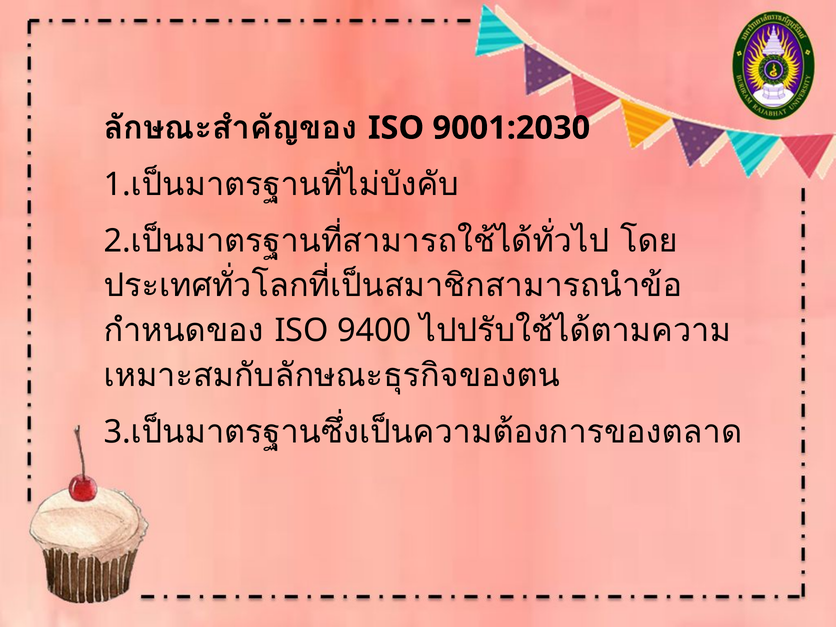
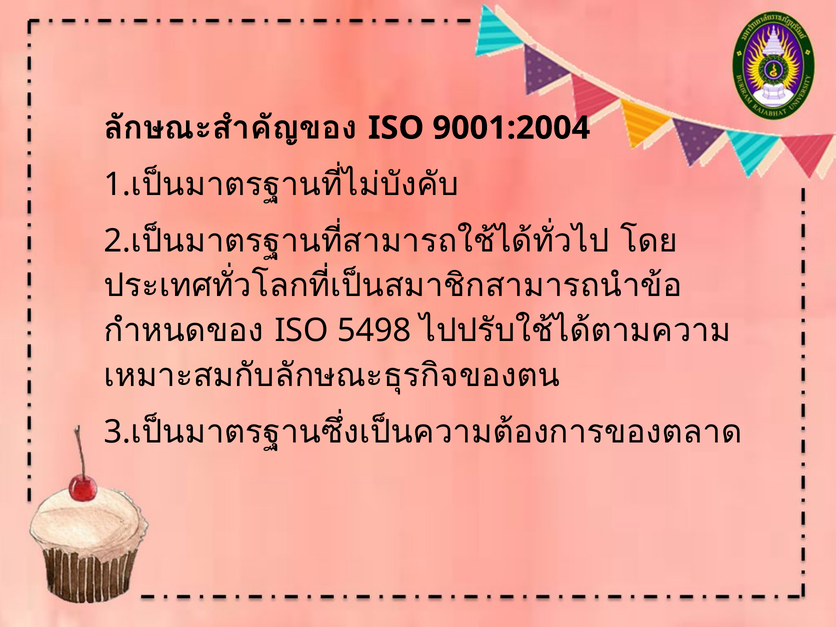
9001:2030: 9001:2030 -> 9001:2004 (511, 128)
9400: 9400 -> 5498 (374, 331)
